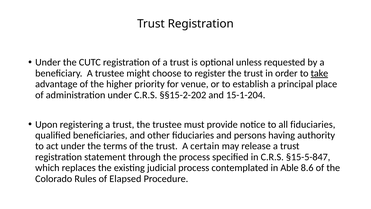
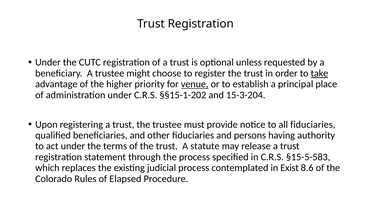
venue underline: none -> present (195, 84)
§§15-2-202: §§15-2-202 -> §§15-1-202 (183, 95)
15-1-204: 15-1-204 -> 15-3-204 (246, 95)
certain: certain -> statute (205, 146)
§15-5-847: §15-5-847 -> §15-5-583 (308, 157)
Able: Able -> Exist (290, 168)
